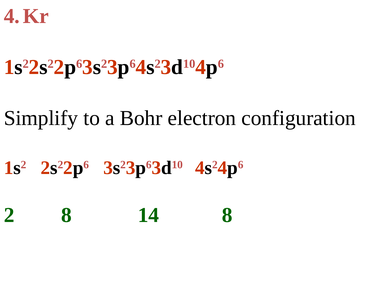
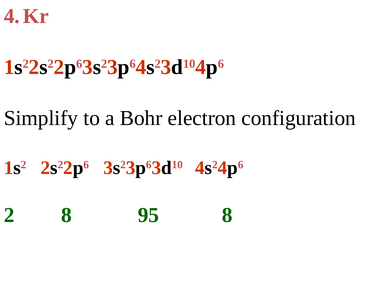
14: 14 -> 95 (148, 215)
